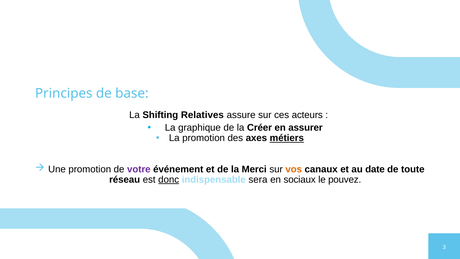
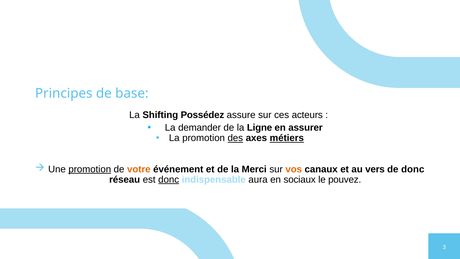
Relatives: Relatives -> Possédez (202, 115)
graphique: graphique -> demander (200, 128)
Créer: Créer -> Ligne (260, 128)
des underline: none -> present (235, 138)
promotion underline: none -> present (90, 169)
votre colour: purple -> orange (139, 169)
date: date -> vers (375, 169)
de toute: toute -> donc (413, 169)
sera: sera -> aura (258, 179)
